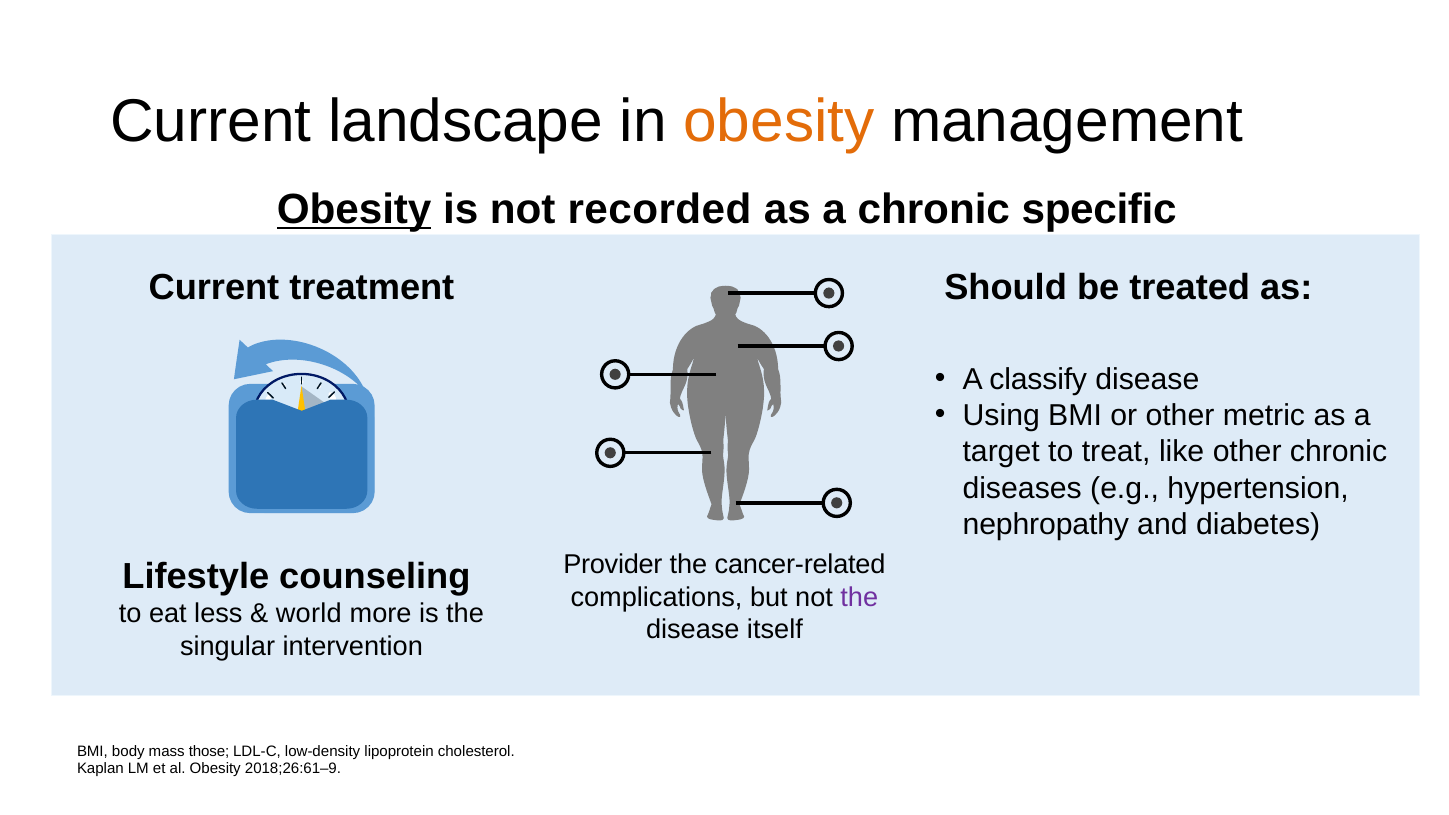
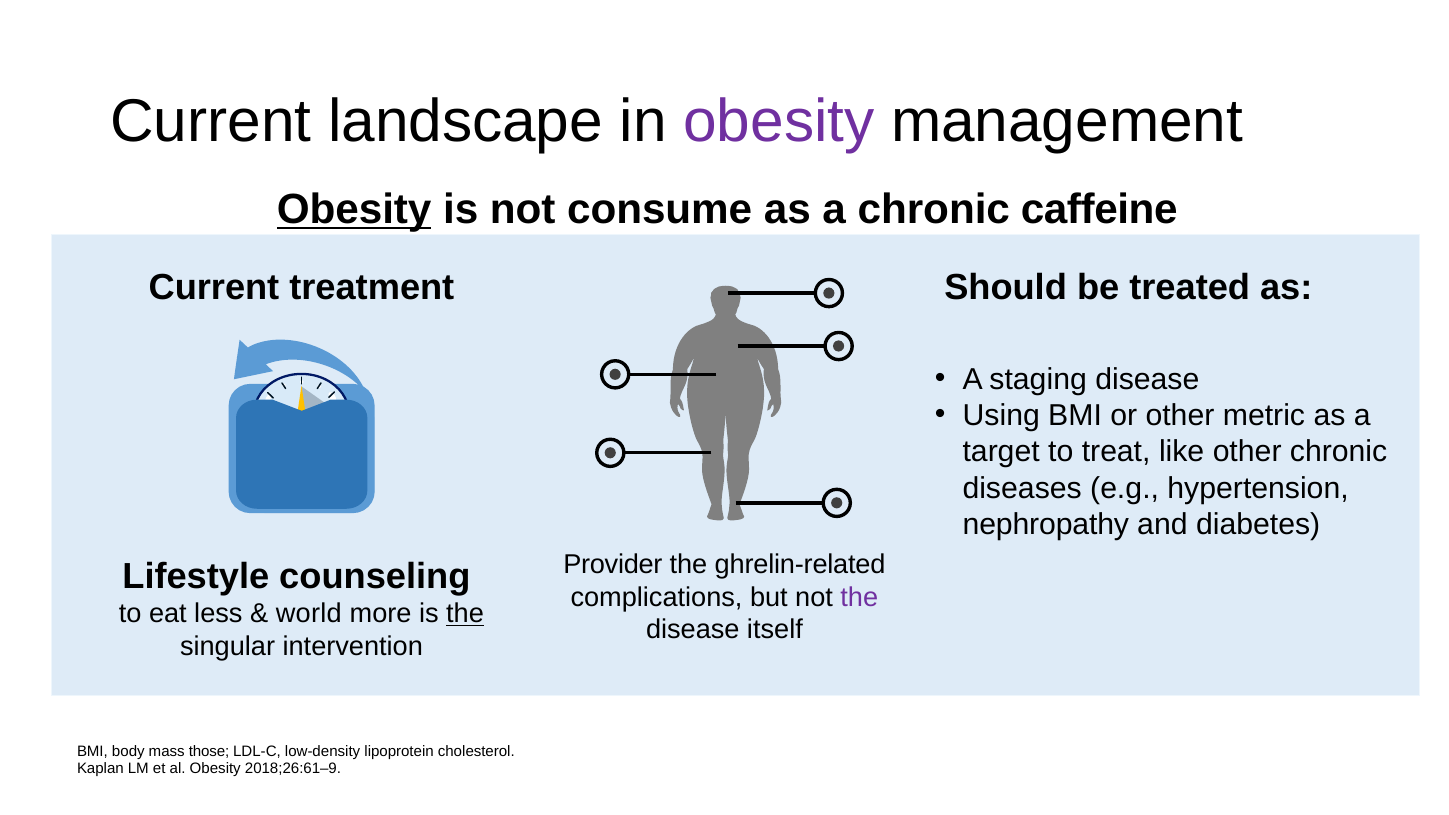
obesity colour: orange -> purple (779, 122)
recorded: recorded -> consume (660, 210)
specific: specific -> caffeine (1099, 210)
classify: classify -> staging (1038, 379)
cancer-related: cancer-related -> ghrelin-related (800, 565)
the underline: none -> present (465, 614)
